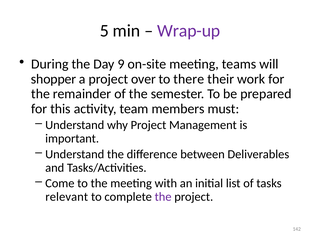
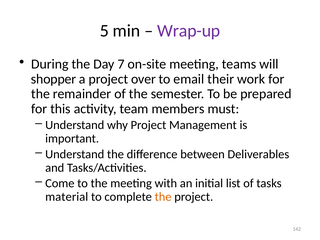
9: 9 -> 7 (121, 64)
there: there -> email (189, 79)
relevant: relevant -> material (67, 197)
the colour: purple -> orange (163, 197)
